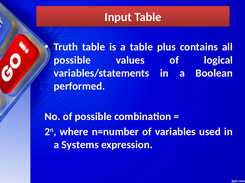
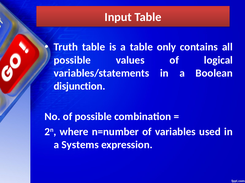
plus: plus -> only (166, 47)
performed: performed -> disjunction (79, 86)
